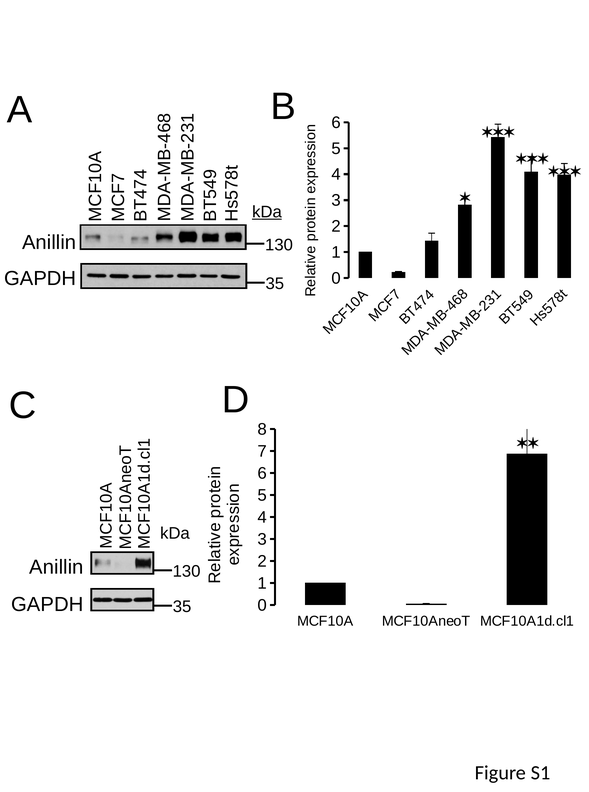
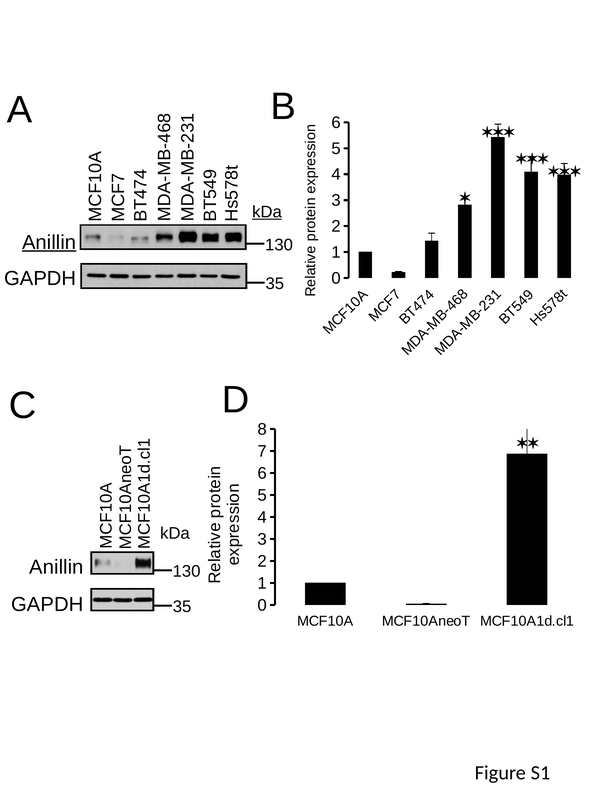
Anillin underline: none -> present (49, 242)
